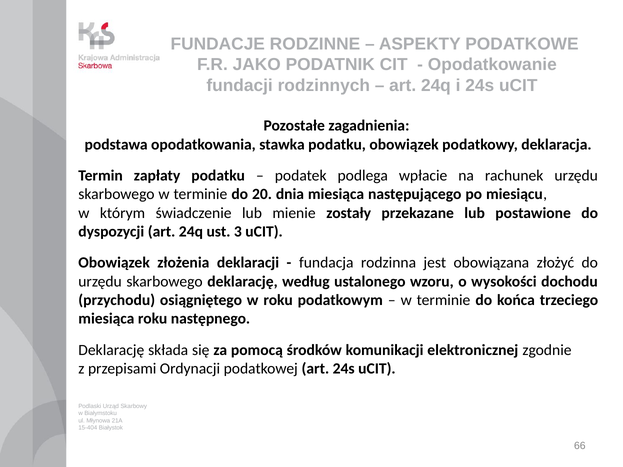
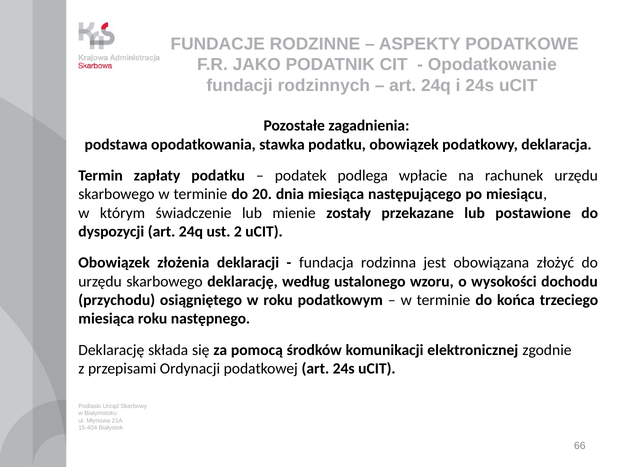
3: 3 -> 2 (238, 232)
